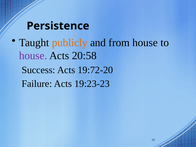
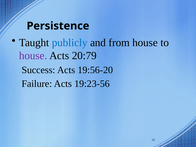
publicly colour: orange -> blue (70, 43)
20:58: 20:58 -> 20:79 (84, 56)
19:72-20: 19:72-20 -> 19:56-20 (95, 70)
19:23-23: 19:23-23 -> 19:23-56 (92, 84)
